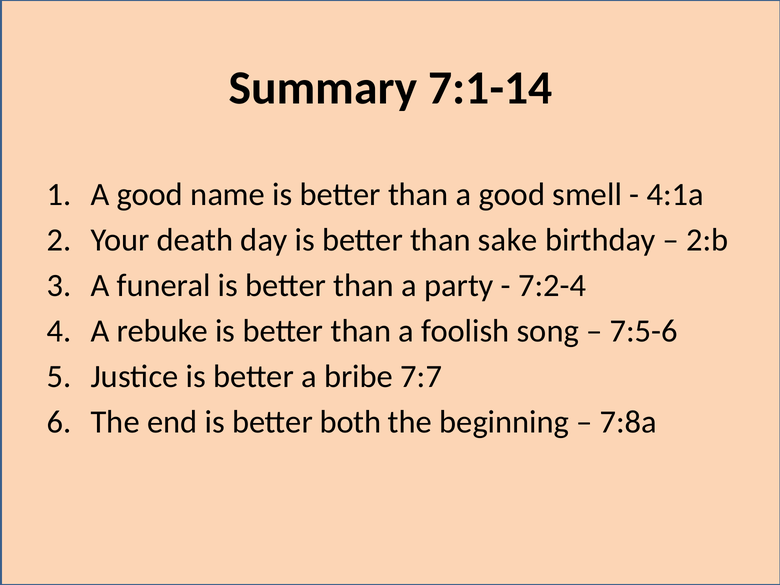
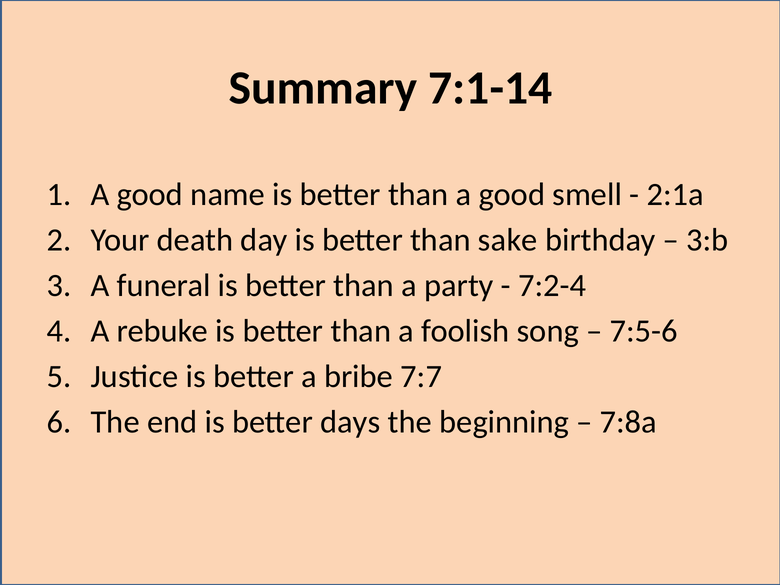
4:1a: 4:1a -> 2:1a (675, 195)
2:b: 2:b -> 3:b (707, 240)
both: both -> days (350, 422)
